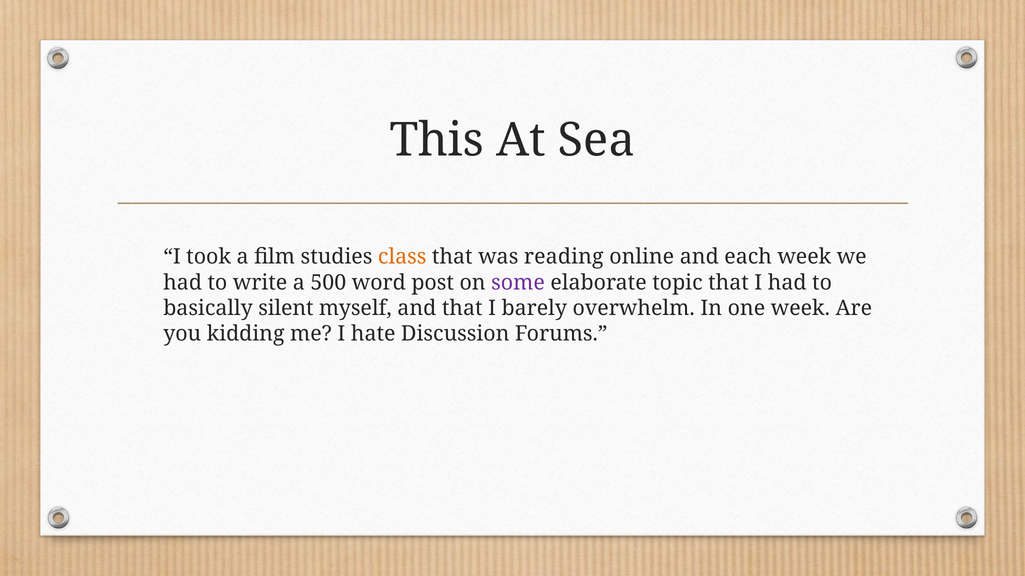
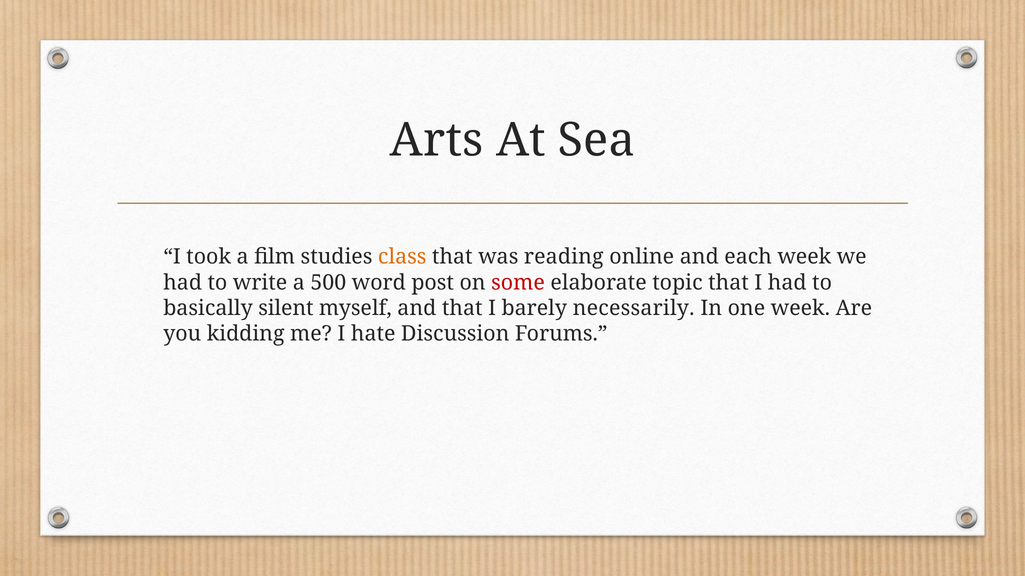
This: This -> Arts (437, 141)
some colour: purple -> red (518, 283)
overwhelm: overwhelm -> necessarily (634, 308)
